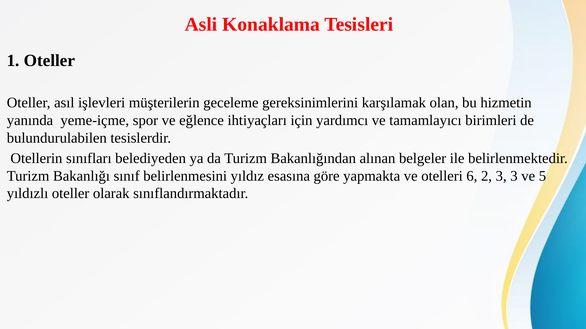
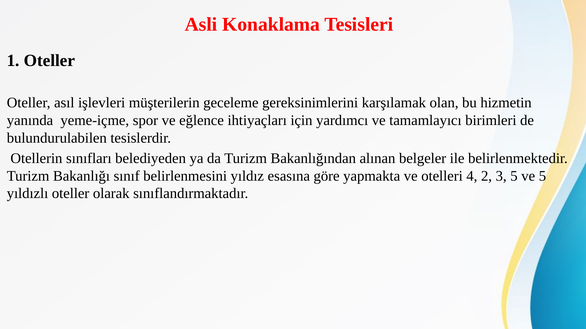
6: 6 -> 4 (472, 176)
3 3: 3 -> 5 (514, 176)
